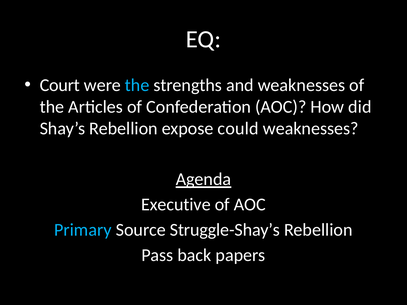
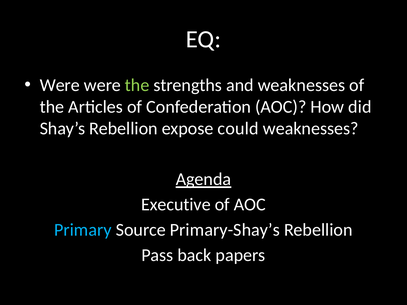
Court: Court -> Were (60, 85)
the colour: light blue -> light green (137, 85)
Struggle-Shay’s: Struggle-Shay’s -> Primary-Shay’s (225, 230)
